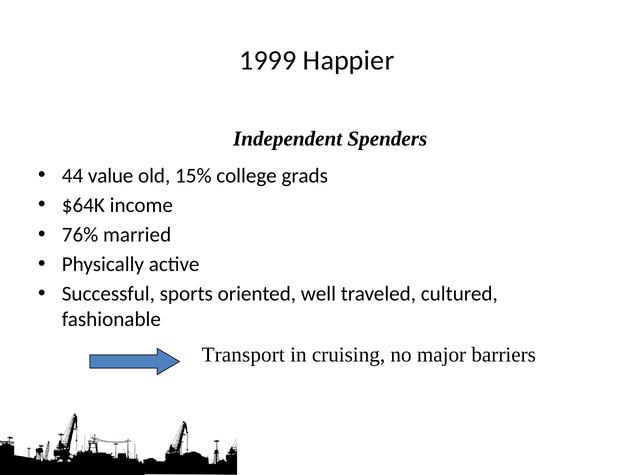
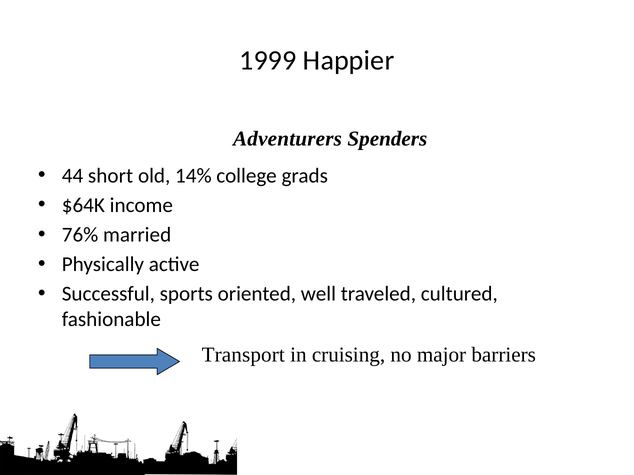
Independent: Independent -> Adventurers (288, 139)
value: value -> short (111, 176)
15%: 15% -> 14% (193, 176)
